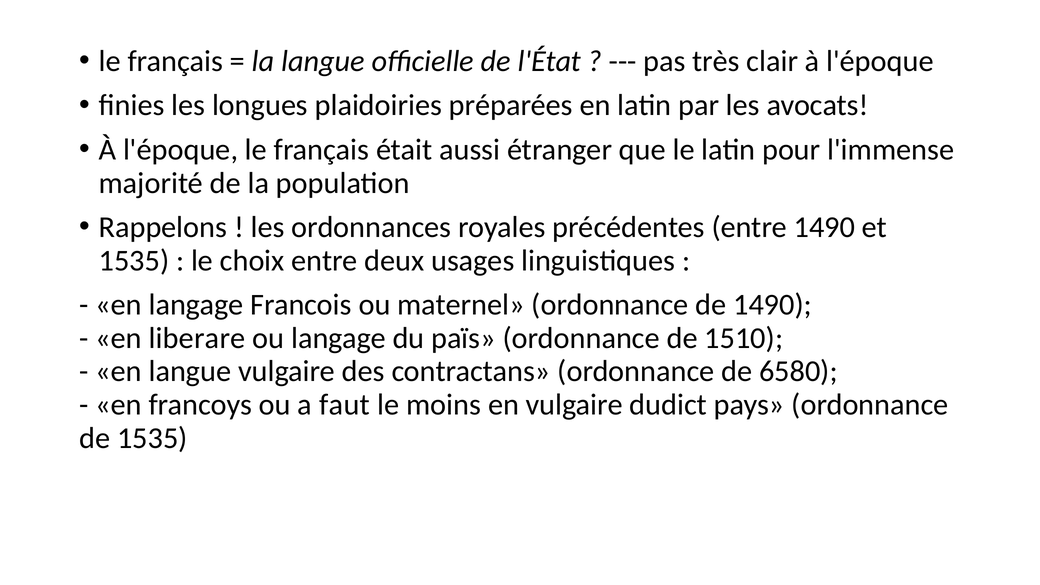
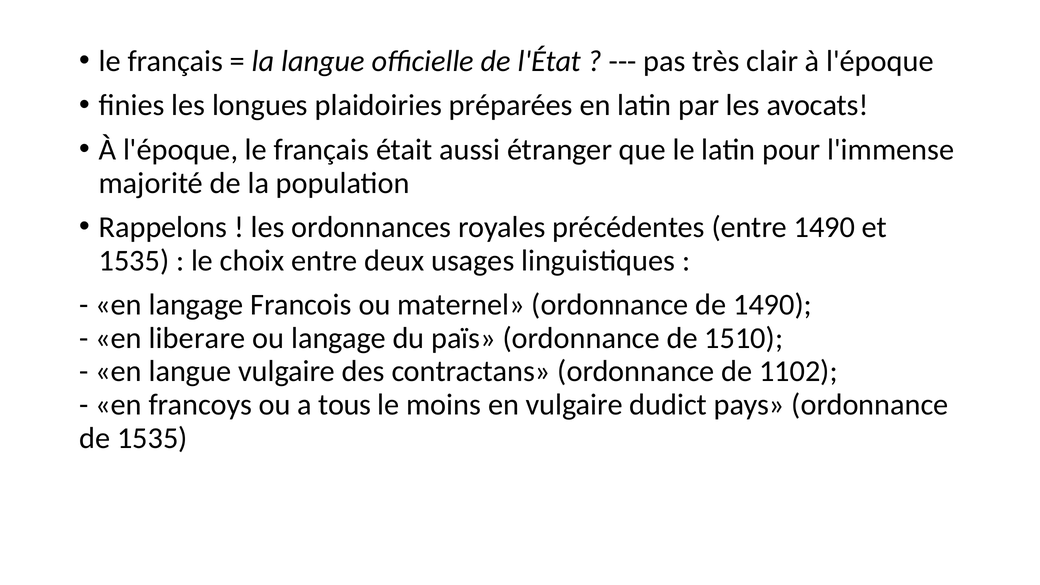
6580: 6580 -> 1102 (798, 371)
faut: faut -> tous (345, 405)
